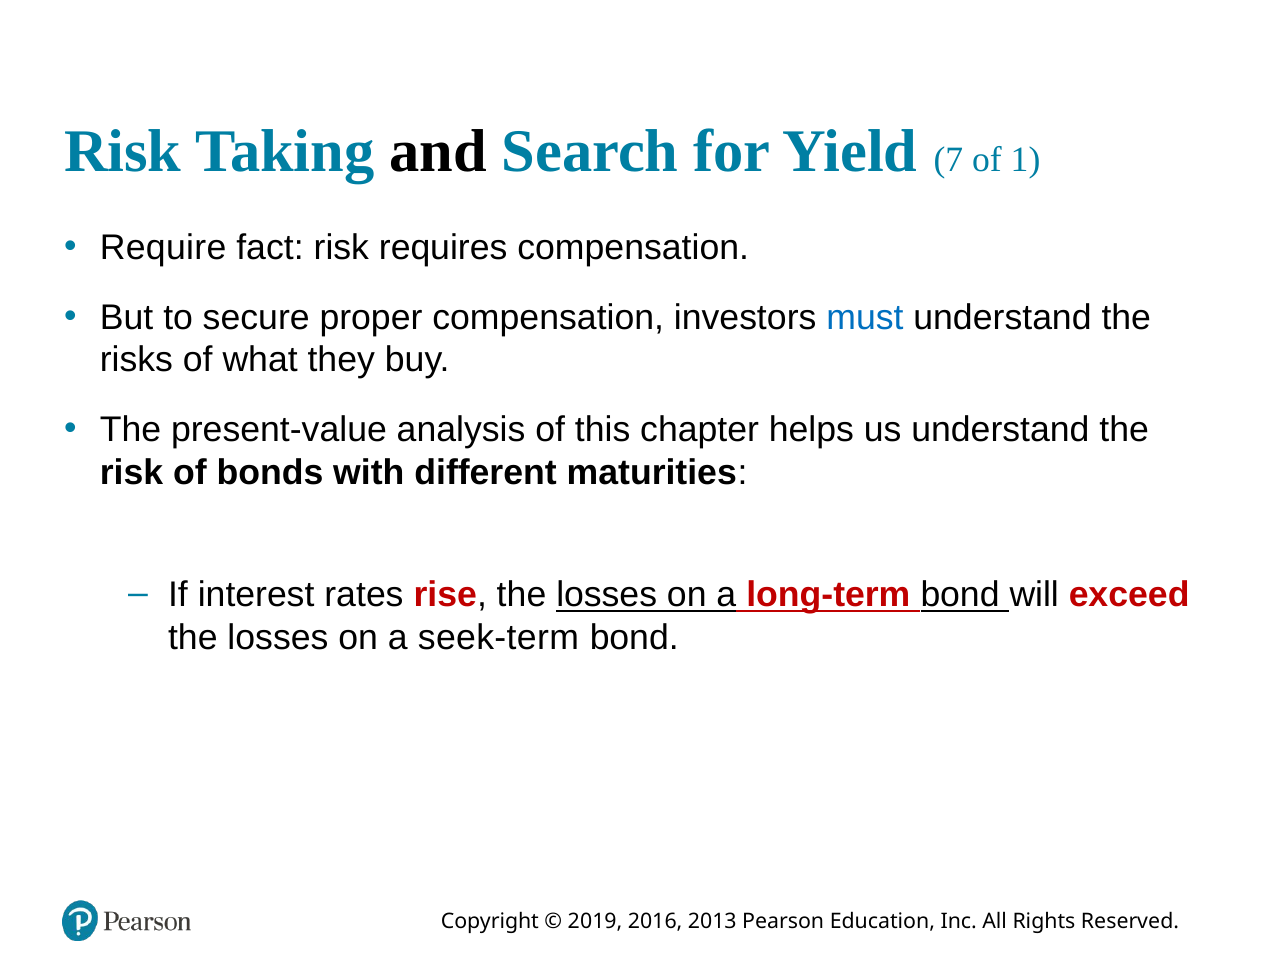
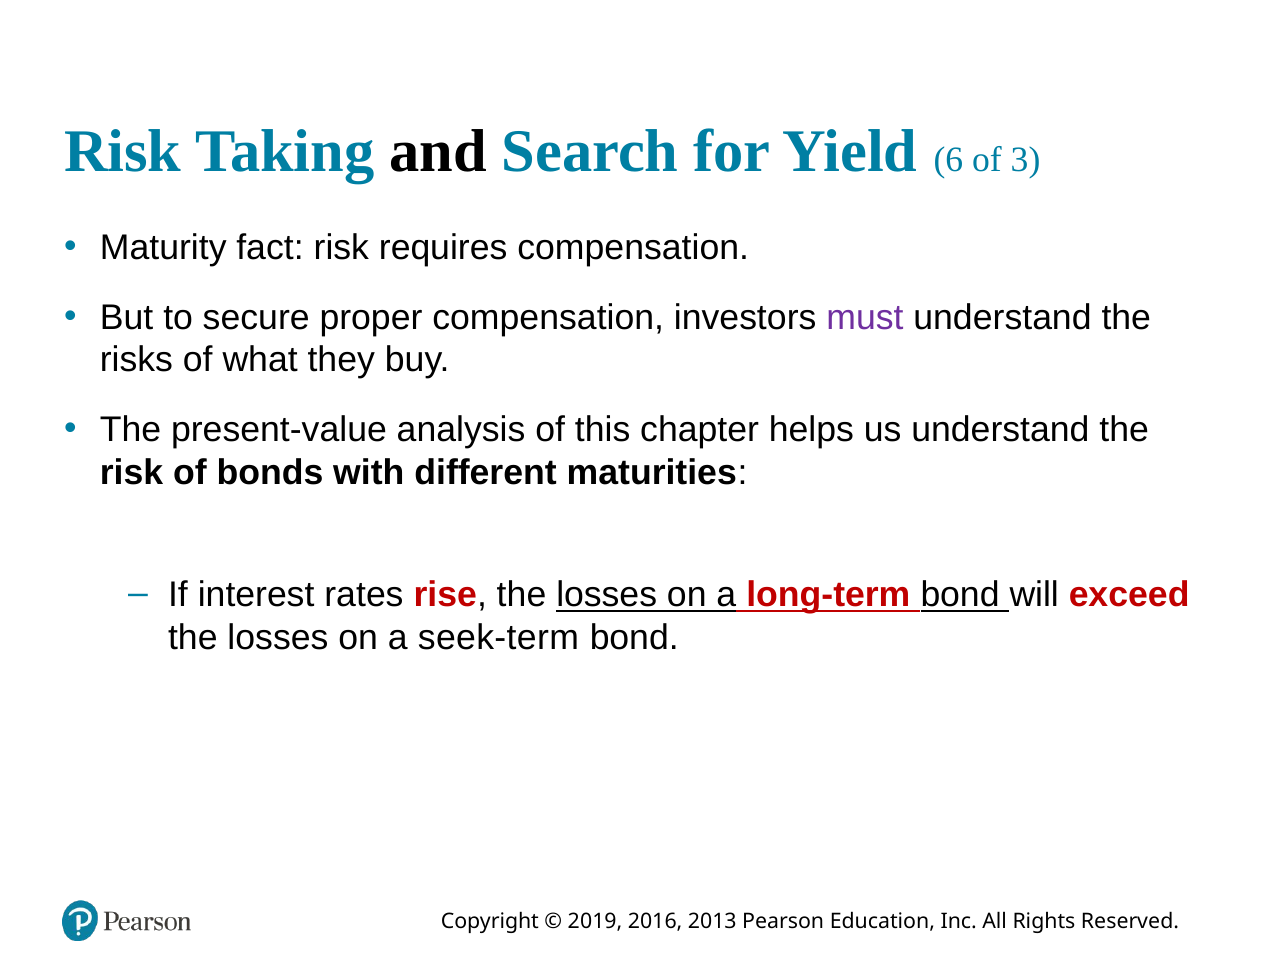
7: 7 -> 6 (948, 160)
1: 1 -> 3 (1026, 160)
Require: Require -> Maturity (163, 248)
must colour: blue -> purple (865, 317)
